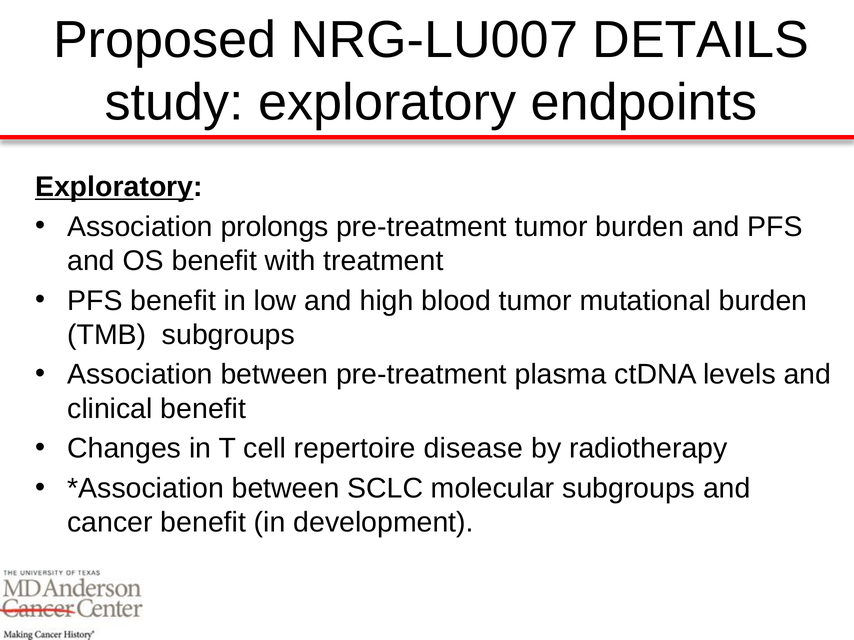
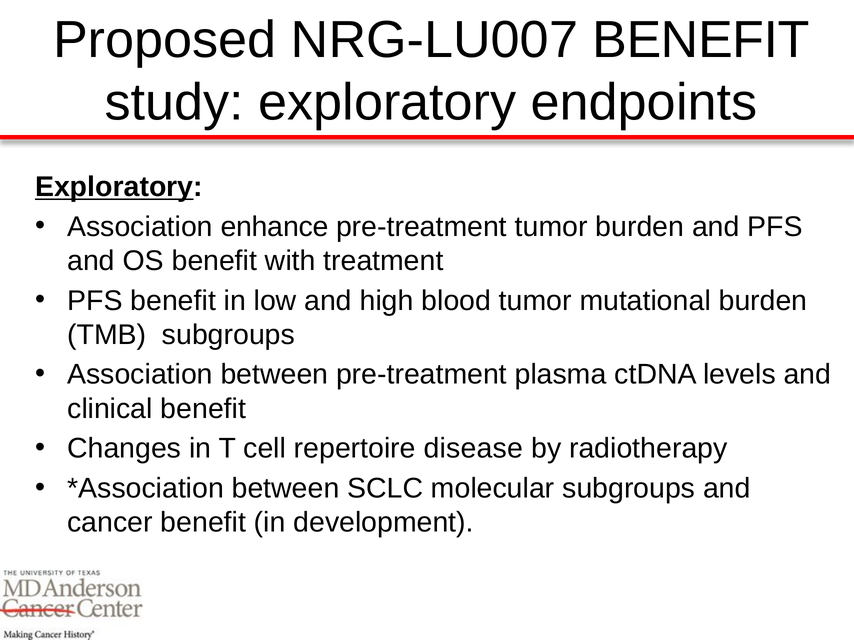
NRG-LU007 DETAILS: DETAILS -> BENEFIT (701, 40)
prolongs: prolongs -> enhance (275, 227)
